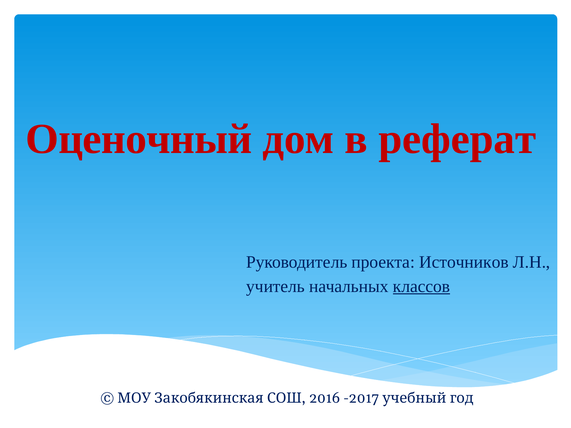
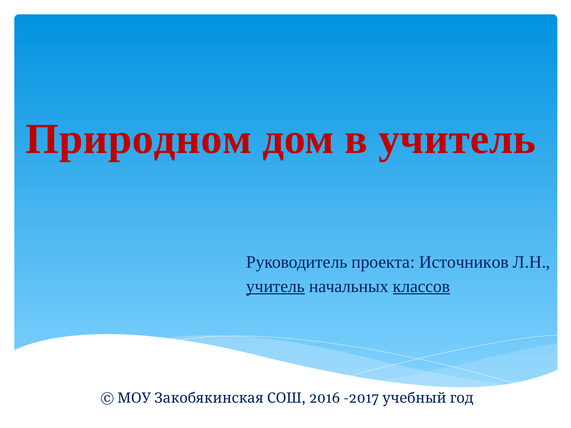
Оценочный: Оценочный -> Природном (139, 139)
в реферат: реферат -> учитель (457, 139)
учитель underline: none -> present (276, 287)
